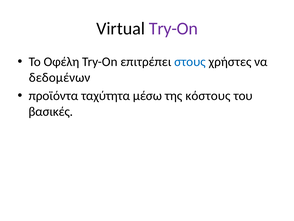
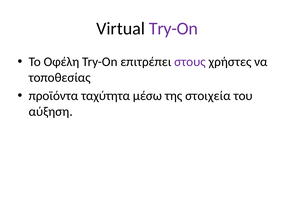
στους colour: blue -> purple (190, 62)
δεδομένων: δεδομένων -> τοποθεσίας (60, 77)
κόστους: κόστους -> στοιχεία (208, 96)
βασικές: βασικές -> αύξηση (51, 111)
